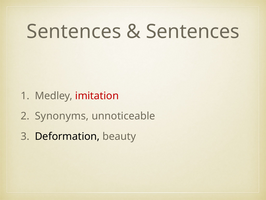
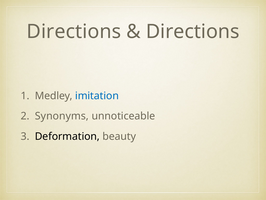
Sentences: Sentences -> Directions (74, 31)
Sentences: Sentences -> Directions (193, 31)
imitation colour: red -> blue (97, 96)
